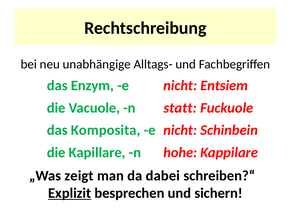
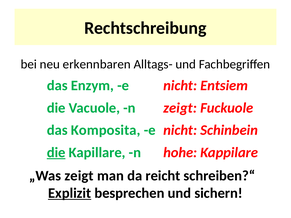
unabhängige: unabhängige -> erkennbaren (97, 64)
n statt: statt -> zeigt (180, 108)
die underline: none -> present (56, 153)
dabei: dabei -> reicht (163, 176)
